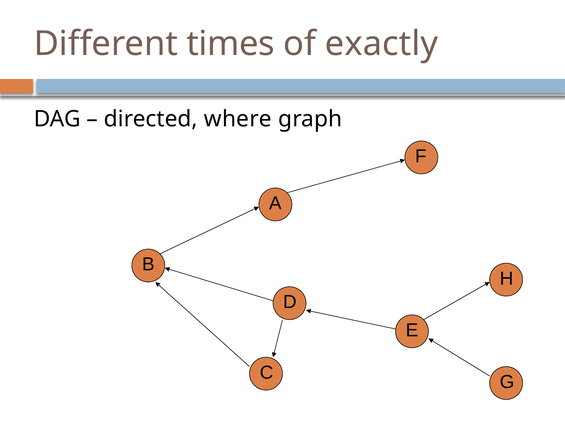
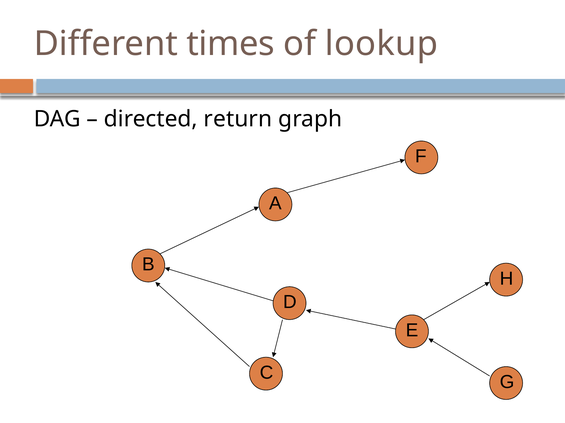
exactly: exactly -> lookup (381, 44)
where: where -> return (238, 119)
